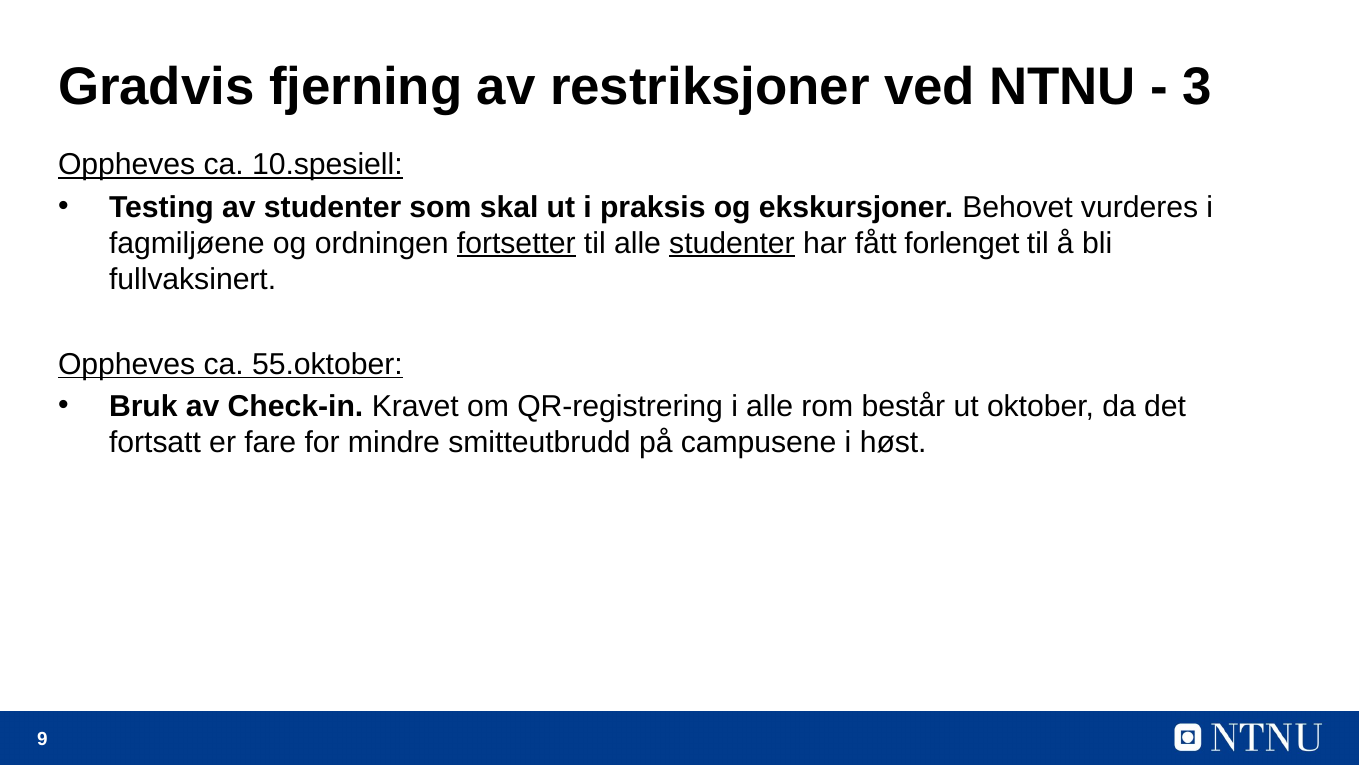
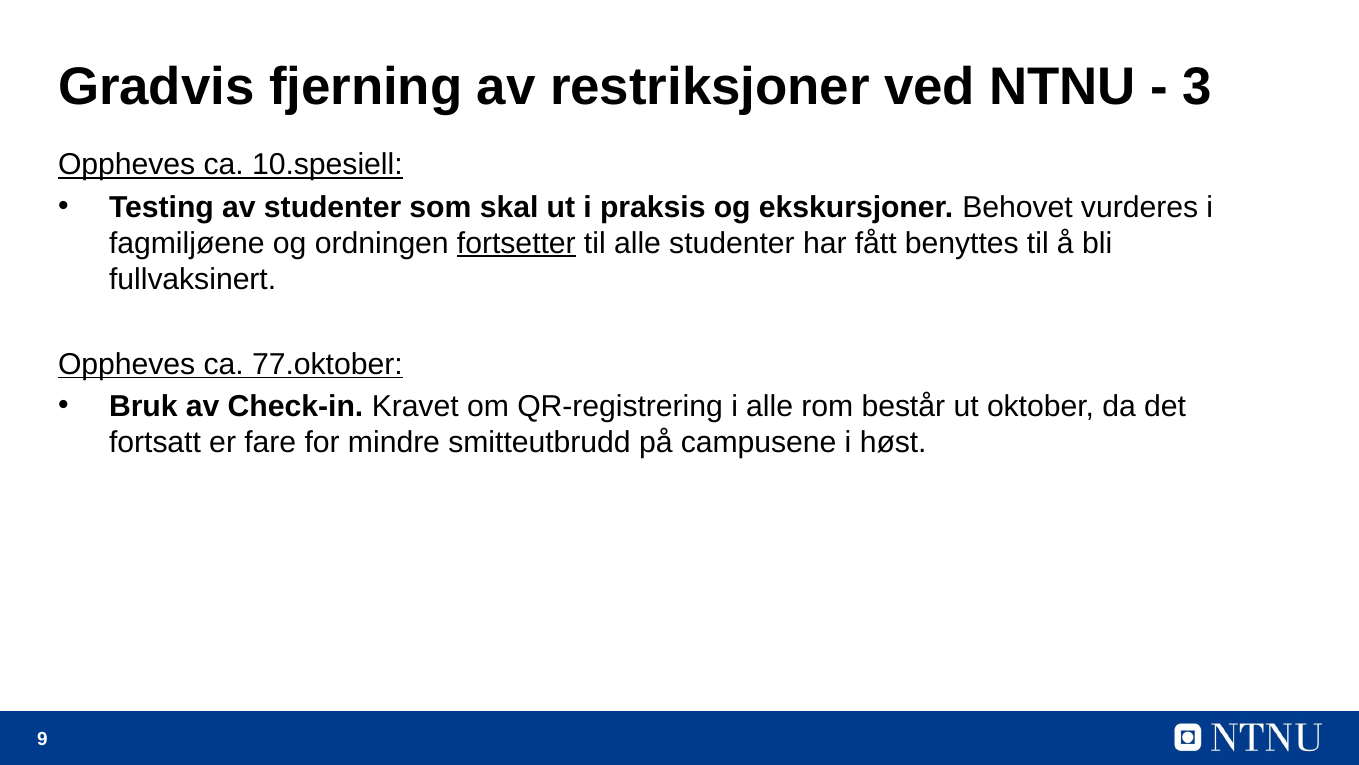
studenter underline: present -> none (732, 243)
forlenget: forlenget -> benyttes (962, 243)
55.oktober: 55.oktober -> 77.oktober (327, 364)
